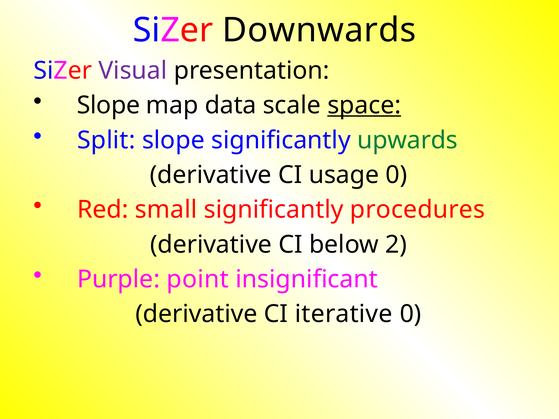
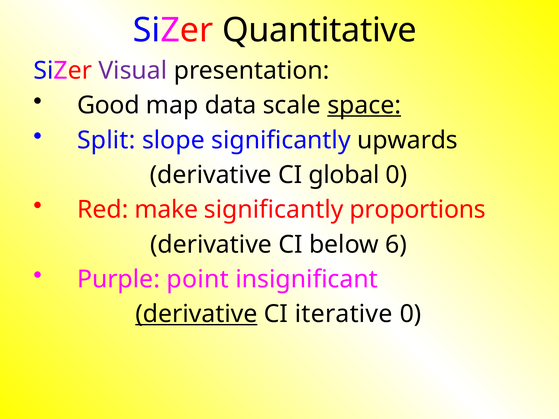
Downwards: Downwards -> Quantitative (320, 30)
Slope: Slope -> Good (108, 105)
upwards colour: green -> black (408, 140)
usage: usage -> global (344, 175)
small: small -> make (166, 210)
procedures: procedures -> proportions (418, 210)
2: 2 -> 6 (396, 245)
derivative underline: none -> present (196, 314)
